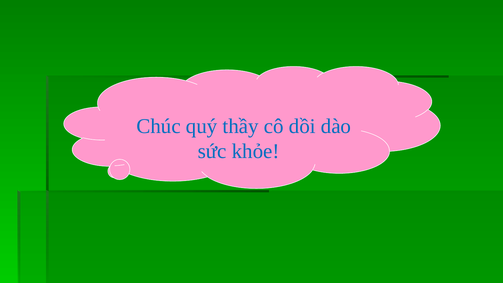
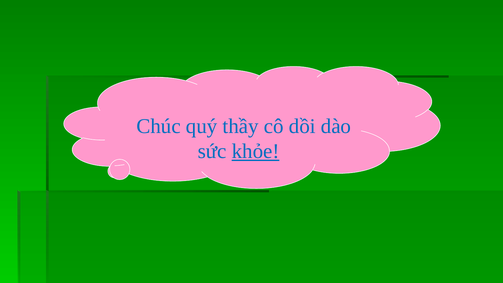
khỏe underline: none -> present (256, 151)
